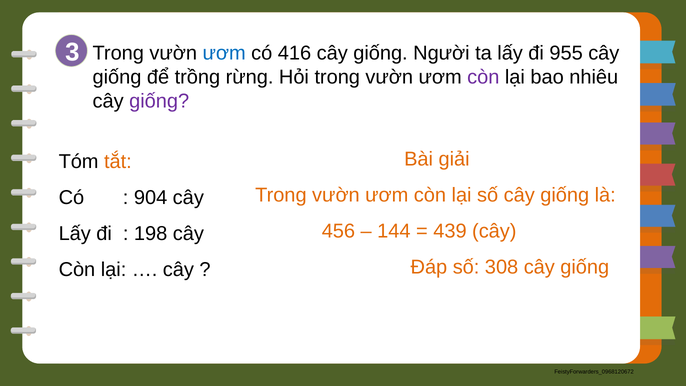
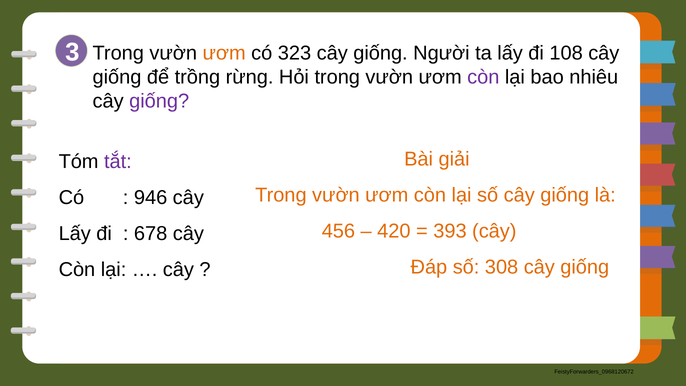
ươm colour: blue -> orange (224, 53)
416: 416 -> 323 (294, 53)
955: 955 -> 108 (566, 53)
tắt colour: orange -> purple (118, 162)
904: 904 -> 946 (151, 198)
144: 144 -> 420 (394, 231)
439: 439 -> 393 (450, 231)
198: 198 -> 678 (151, 234)
